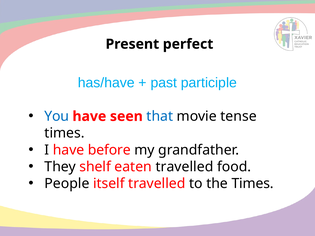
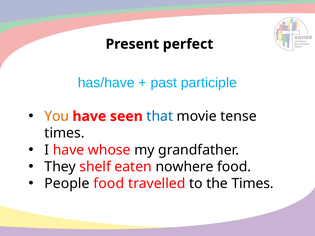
You colour: blue -> orange (57, 116)
before: before -> whose (109, 150)
eaten travelled: travelled -> nowhere (185, 167)
People itself: itself -> food (109, 184)
